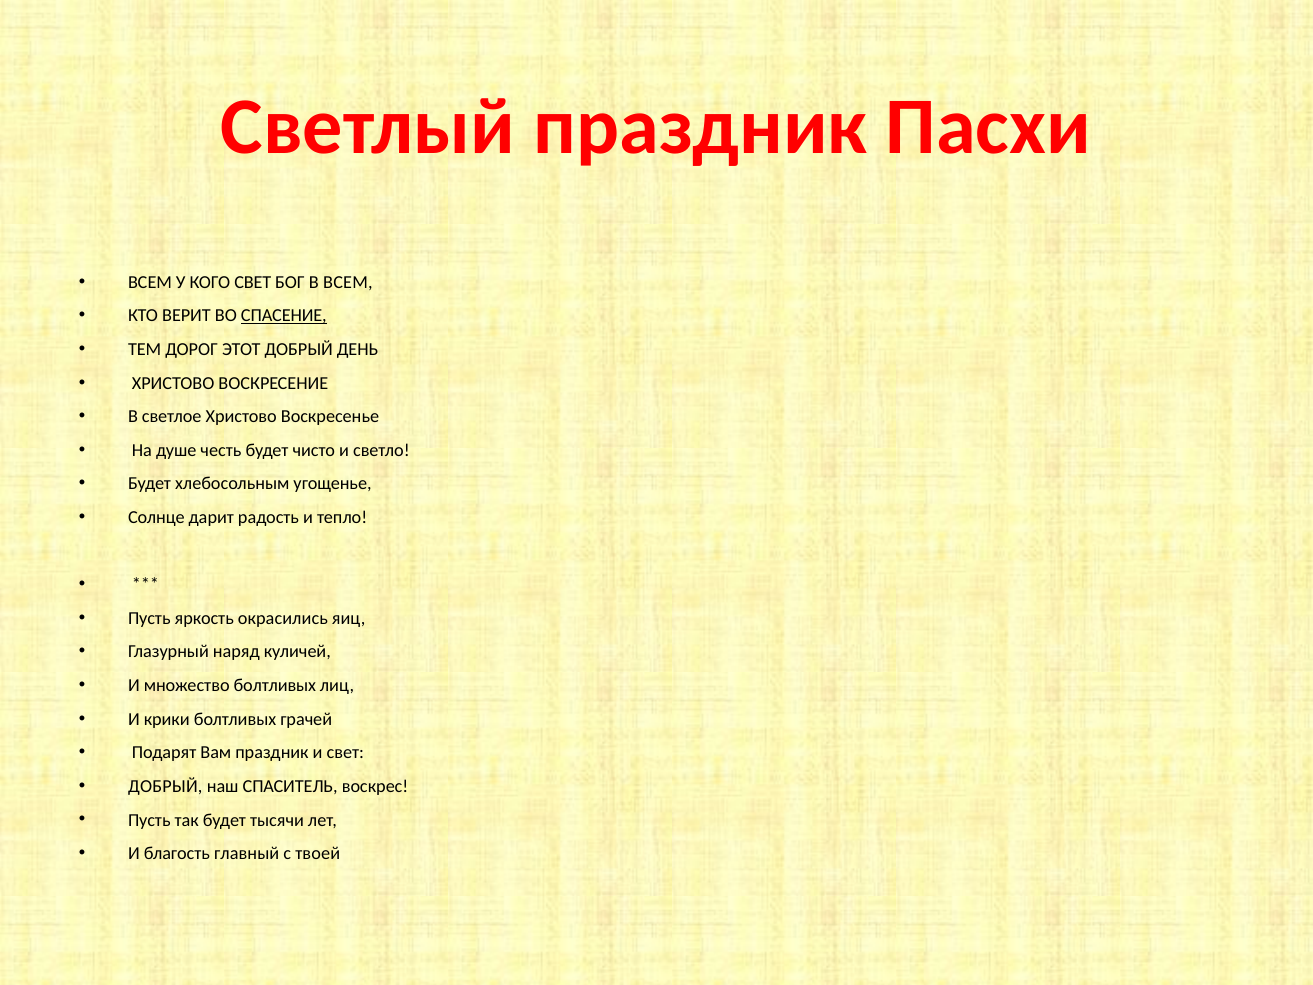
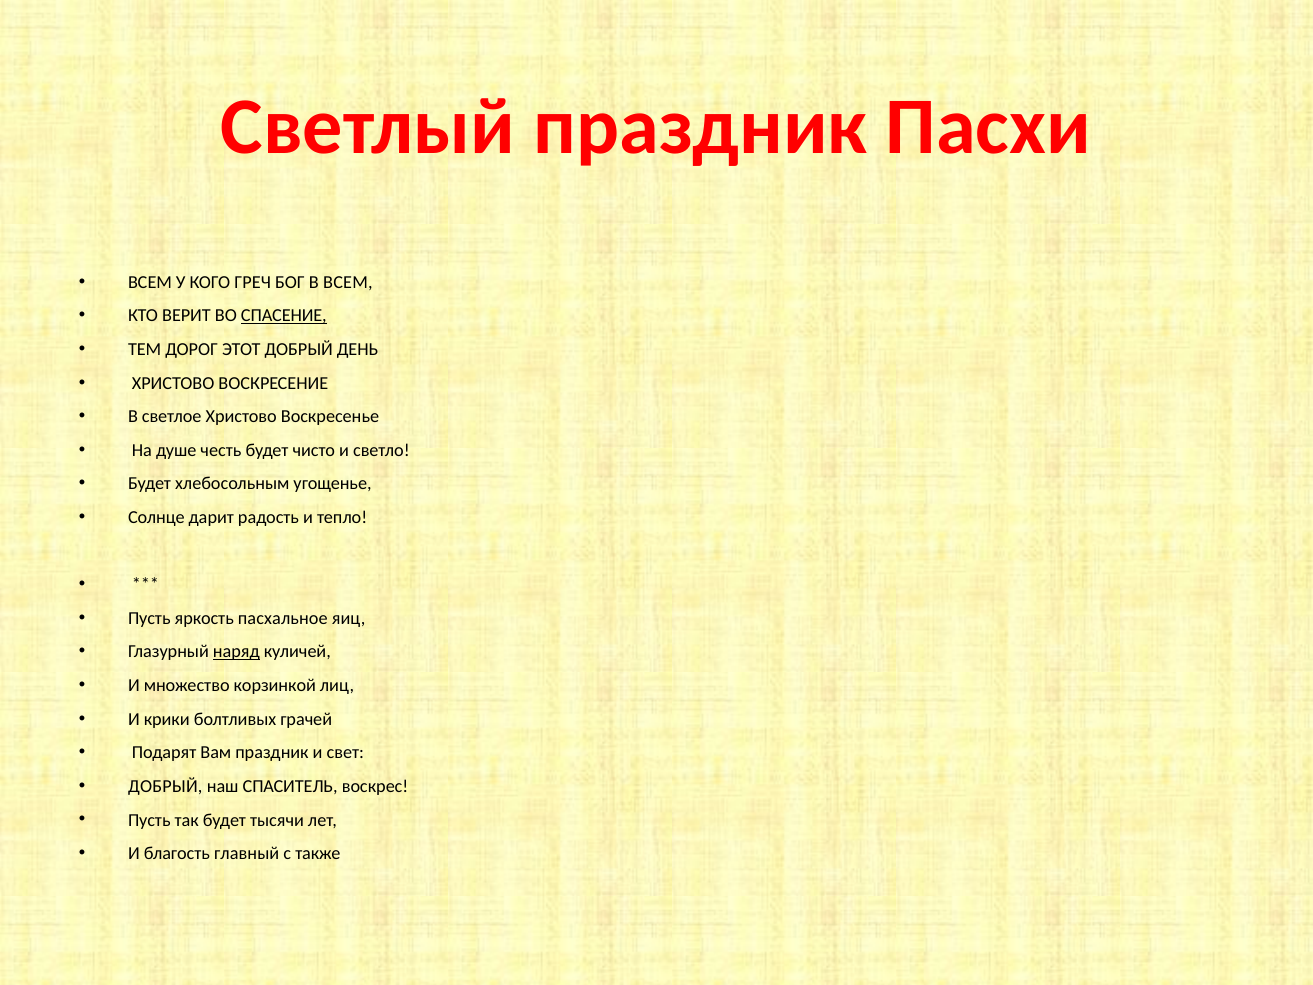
КОГО СВЕТ: СВЕТ -> ГРЕЧ (253, 282)
окрасились: окрасились -> пасхальное (283, 618)
наряд underline: none -> present (236, 652)
множество болтливых: болтливых -> корзинкой (275, 685)
твоей: твоей -> также (318, 853)
